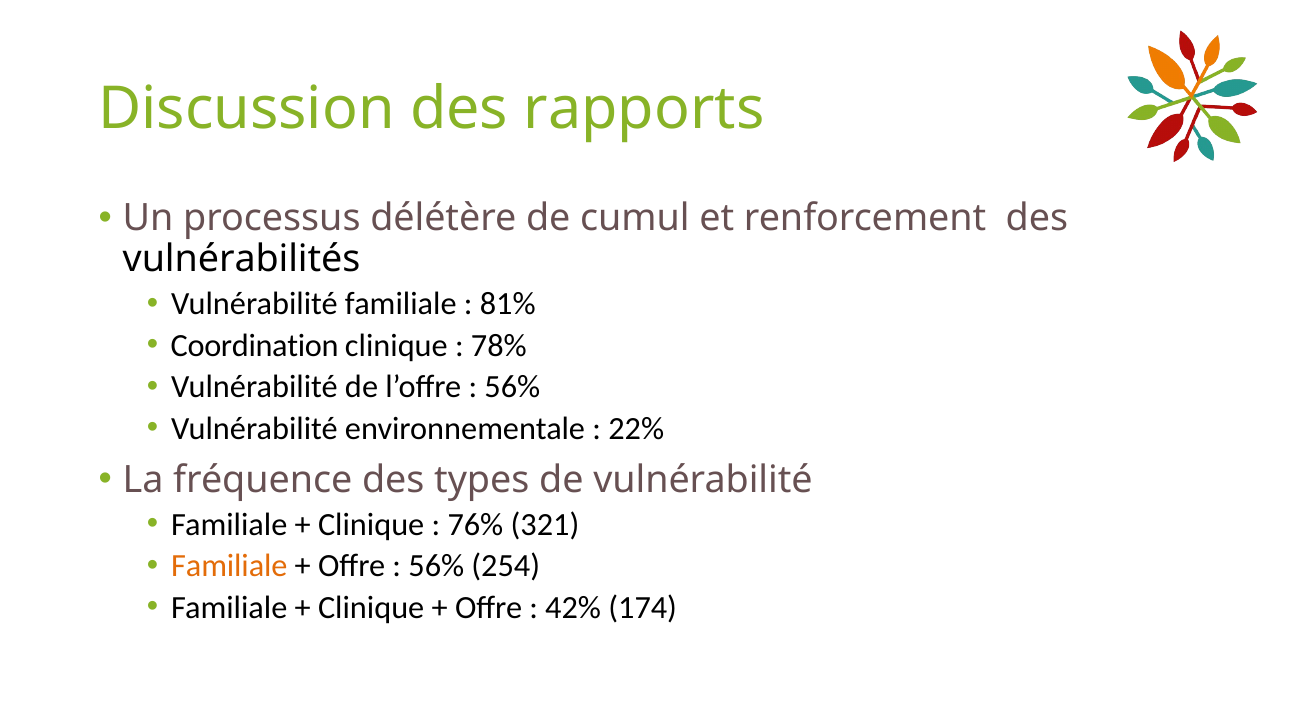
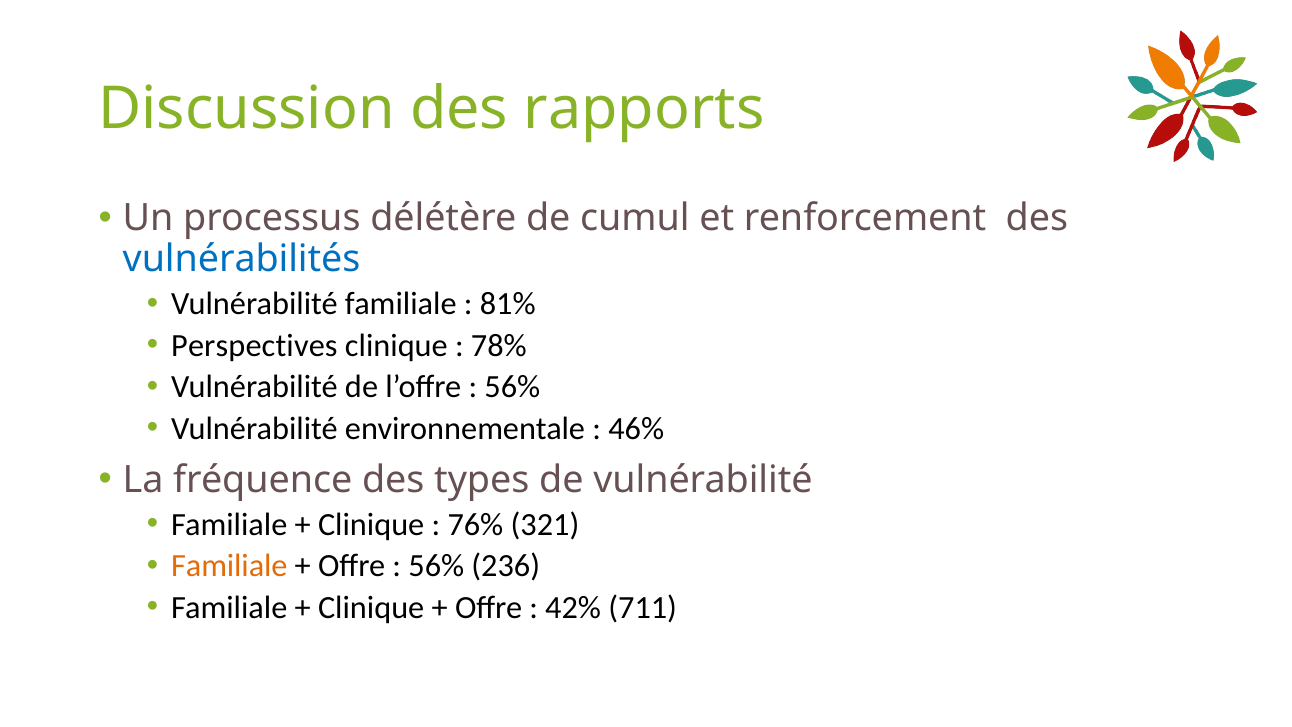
vulnérabilités colour: black -> blue (242, 259)
Coordination: Coordination -> Perspectives (254, 345)
22%: 22% -> 46% (636, 428)
254: 254 -> 236 (506, 566)
174: 174 -> 711 (643, 607)
